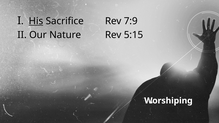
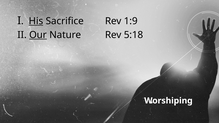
7:9: 7:9 -> 1:9 (131, 21)
Our underline: none -> present (38, 35)
5:15: 5:15 -> 5:18 (134, 35)
